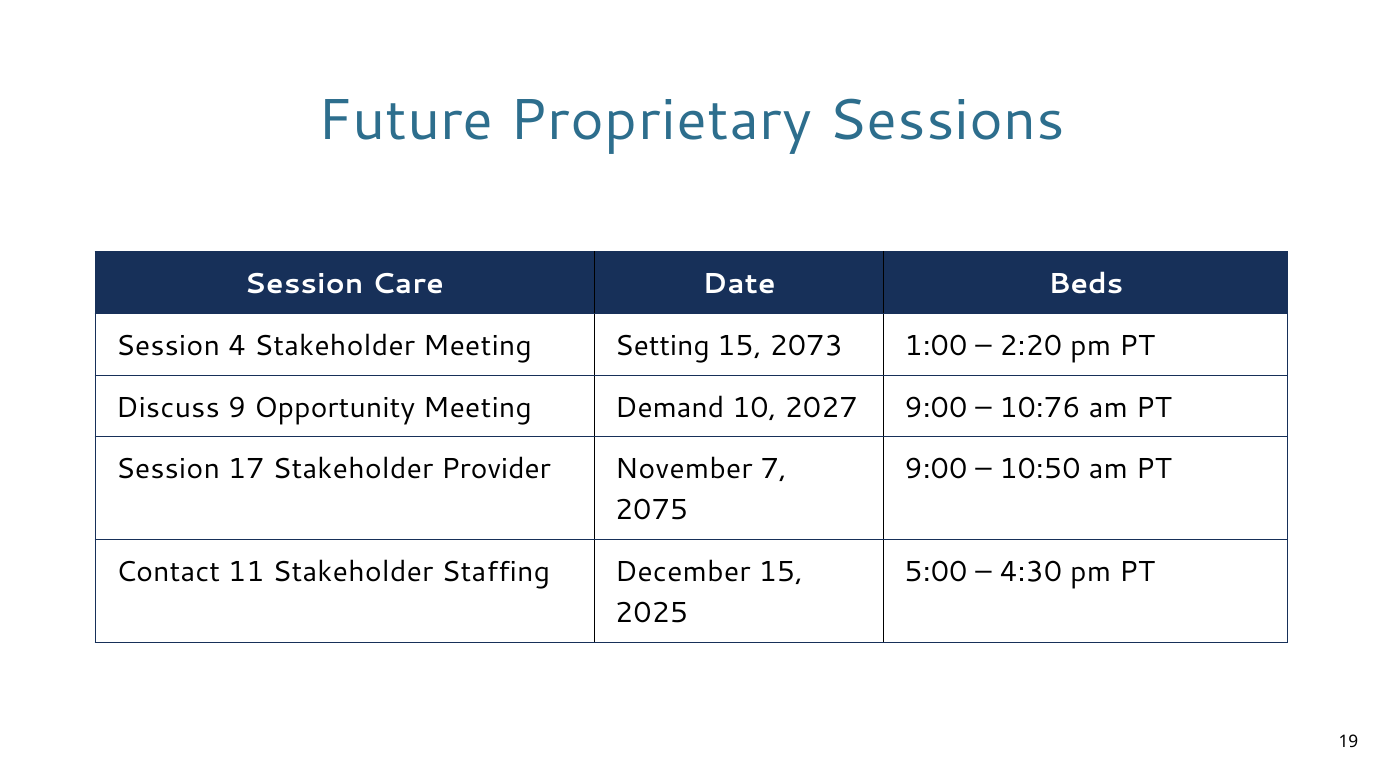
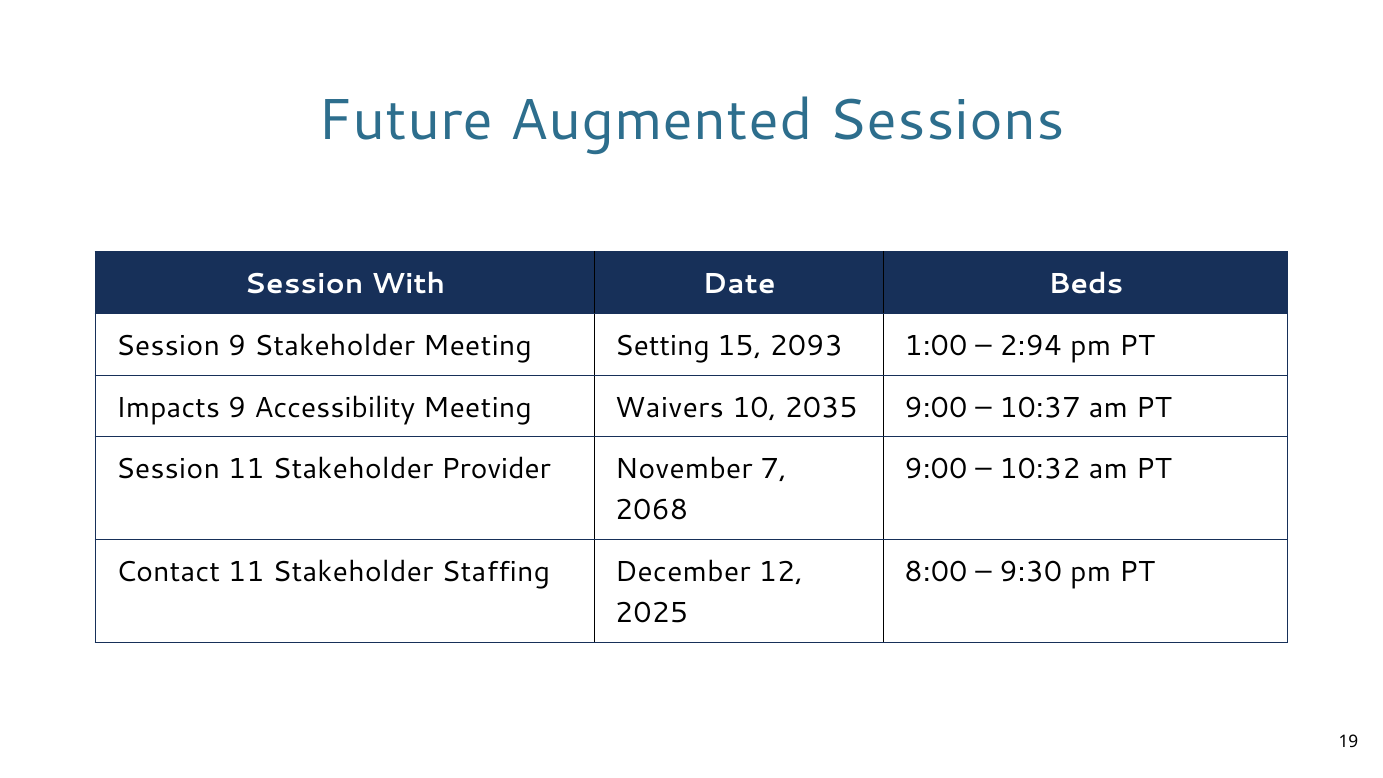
Proprietary: Proprietary -> Augmented (661, 121)
Care: Care -> With (408, 284)
Session 4: 4 -> 9 (237, 346)
2073: 2073 -> 2093 (806, 346)
2:20: 2:20 -> 2:94 (1031, 346)
Discuss: Discuss -> Impacts (168, 408)
Opportunity: Opportunity -> Accessibility (335, 408)
Demand: Demand -> Waivers (669, 408)
2027: 2027 -> 2035 (821, 408)
10:76: 10:76 -> 10:37 (1040, 408)
Session 17: 17 -> 11 (246, 469)
10:50: 10:50 -> 10:32 (1040, 469)
2075: 2075 -> 2068 (652, 510)
December 15: 15 -> 12 (781, 572)
5:00: 5:00 -> 8:00 (936, 572)
4:30: 4:30 -> 9:30 (1031, 572)
